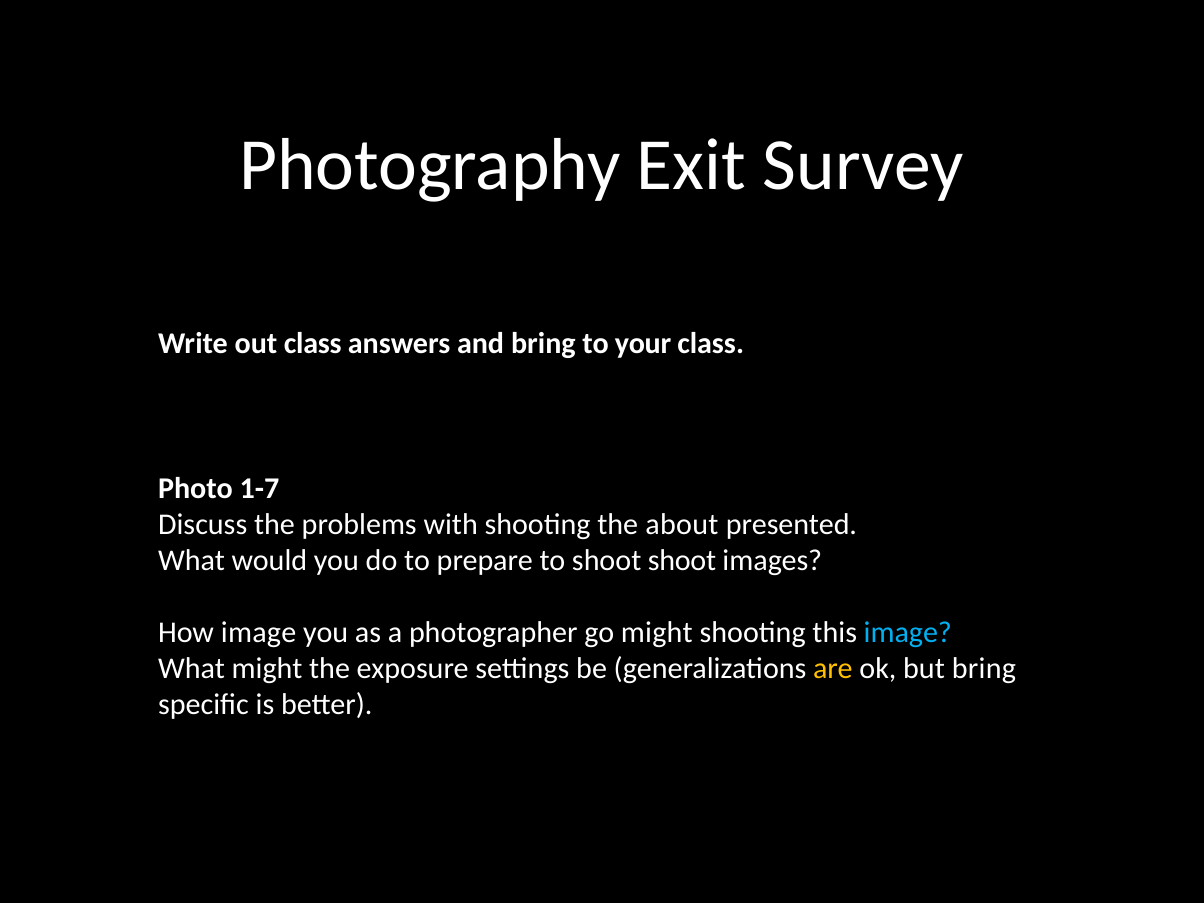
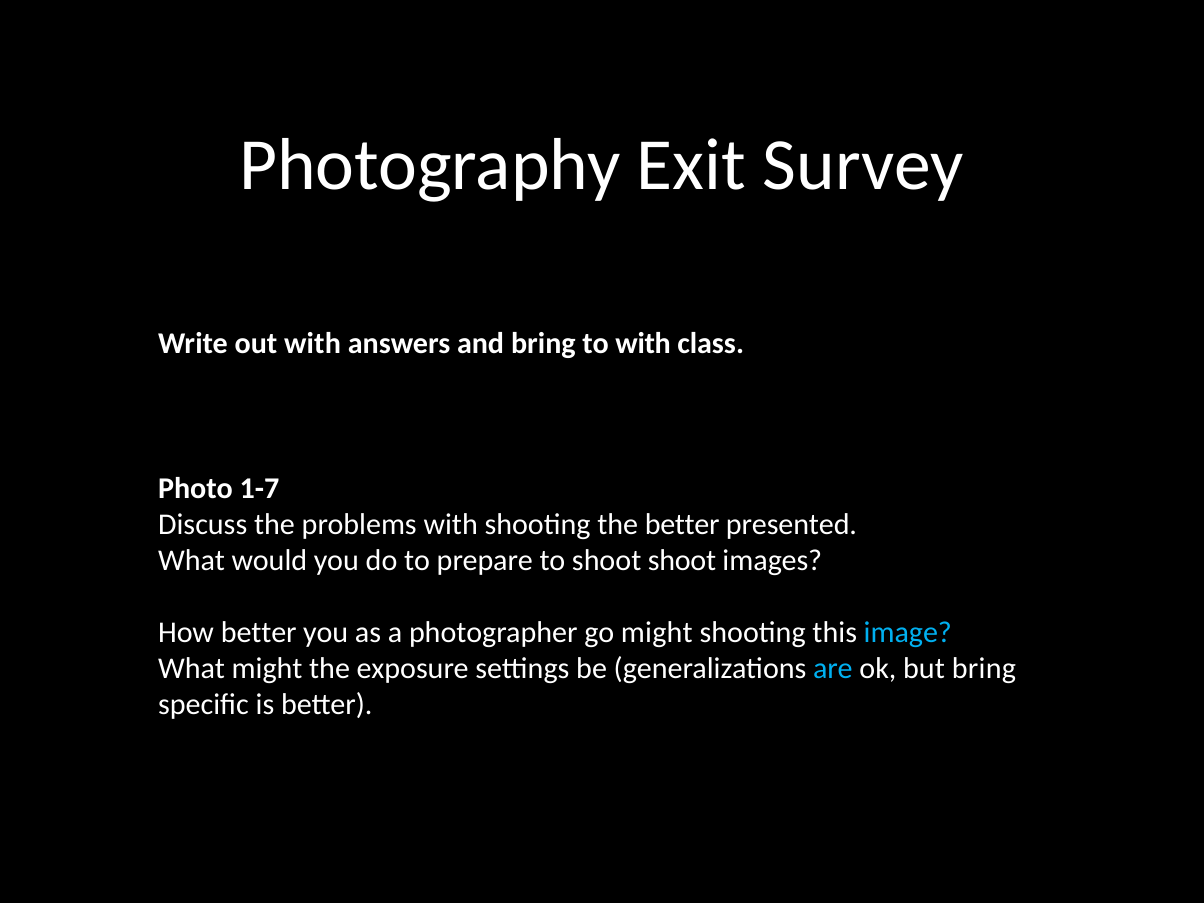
out class: class -> with (312, 344)
to your: your -> with (643, 344)
the about: about -> better (682, 524)
How image: image -> better (259, 633)
are colour: yellow -> light blue (833, 669)
